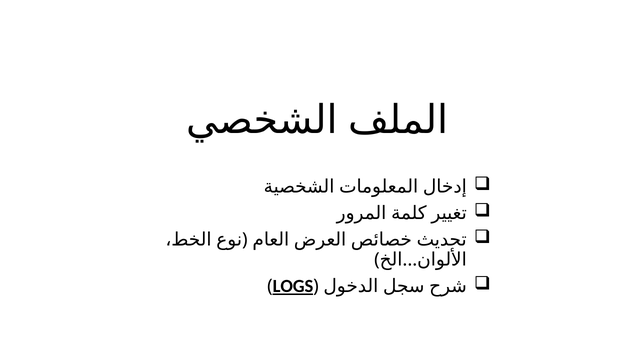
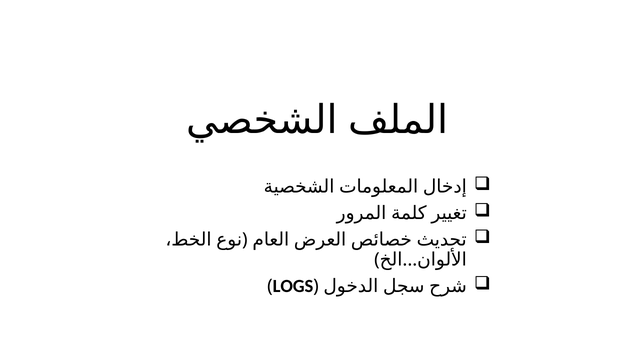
LOGS underline: present -> none (293, 286)
